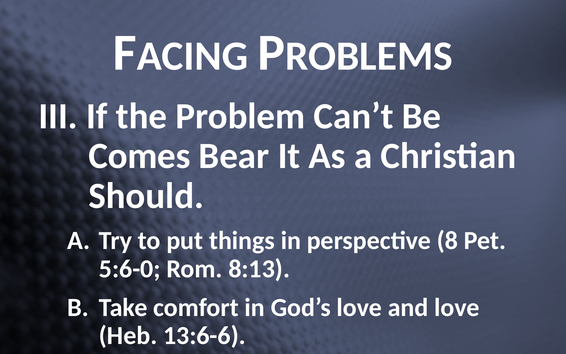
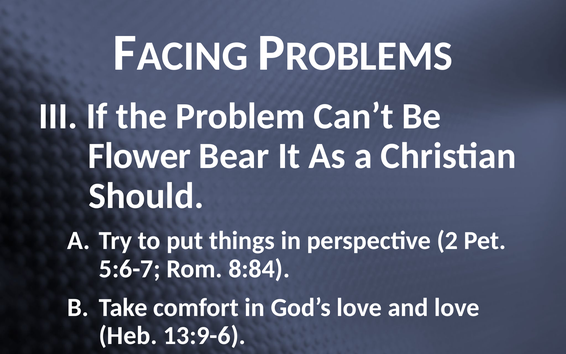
Comes: Comes -> Flower (140, 156)
8: 8 -> 2 (447, 241)
5:6-0: 5:6-0 -> 5:6-7 (130, 269)
8:13: 8:13 -> 8:84 (259, 269)
13:6-6: 13:6-6 -> 13:9-6 (204, 335)
